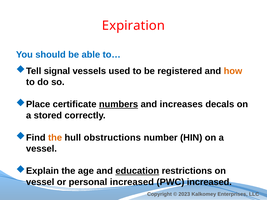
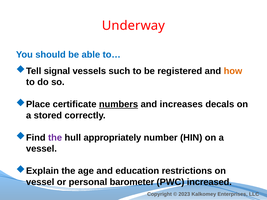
Expiration: Expiration -> Underway (133, 26)
used: used -> such (119, 71)
the colour: orange -> purple (55, 138)
obstructions: obstructions -> appropriately (112, 138)
education underline: present -> none (137, 171)
personal increased: increased -> barometer (132, 182)
